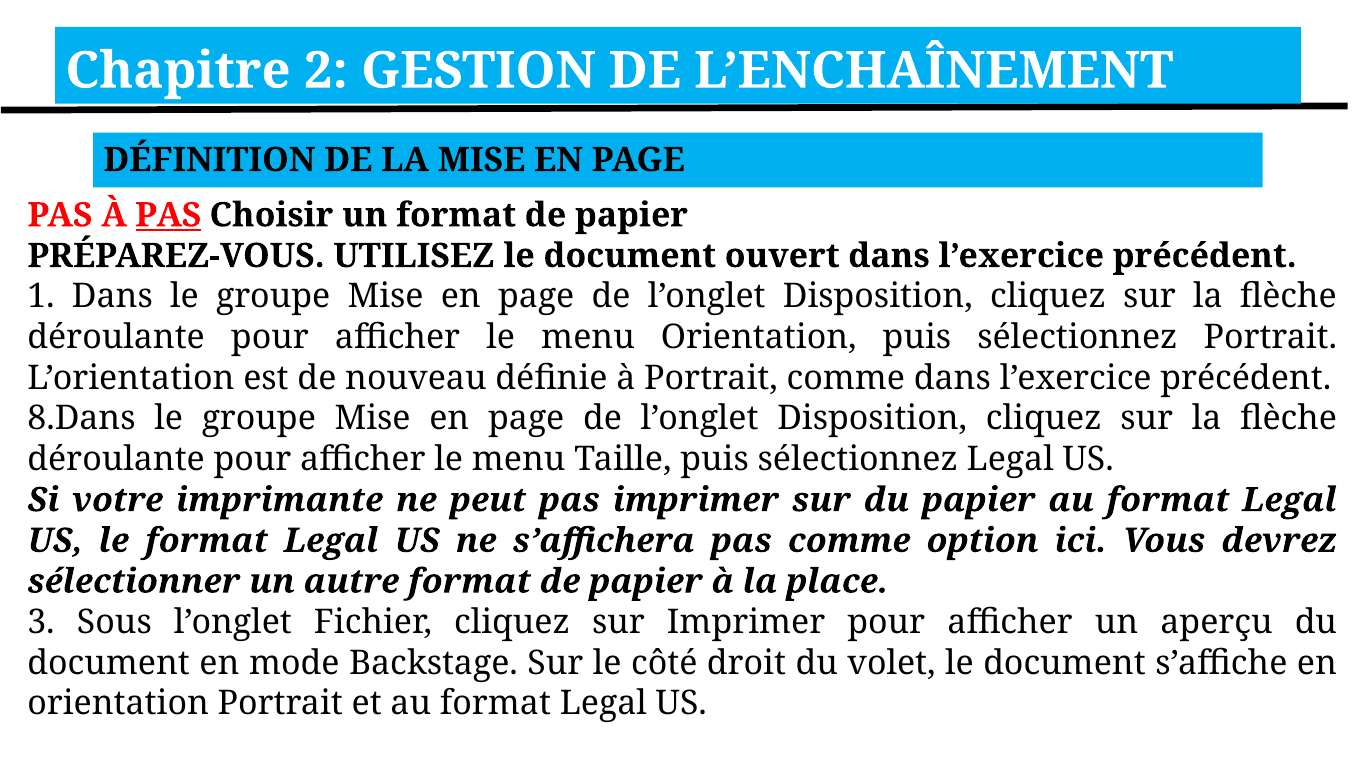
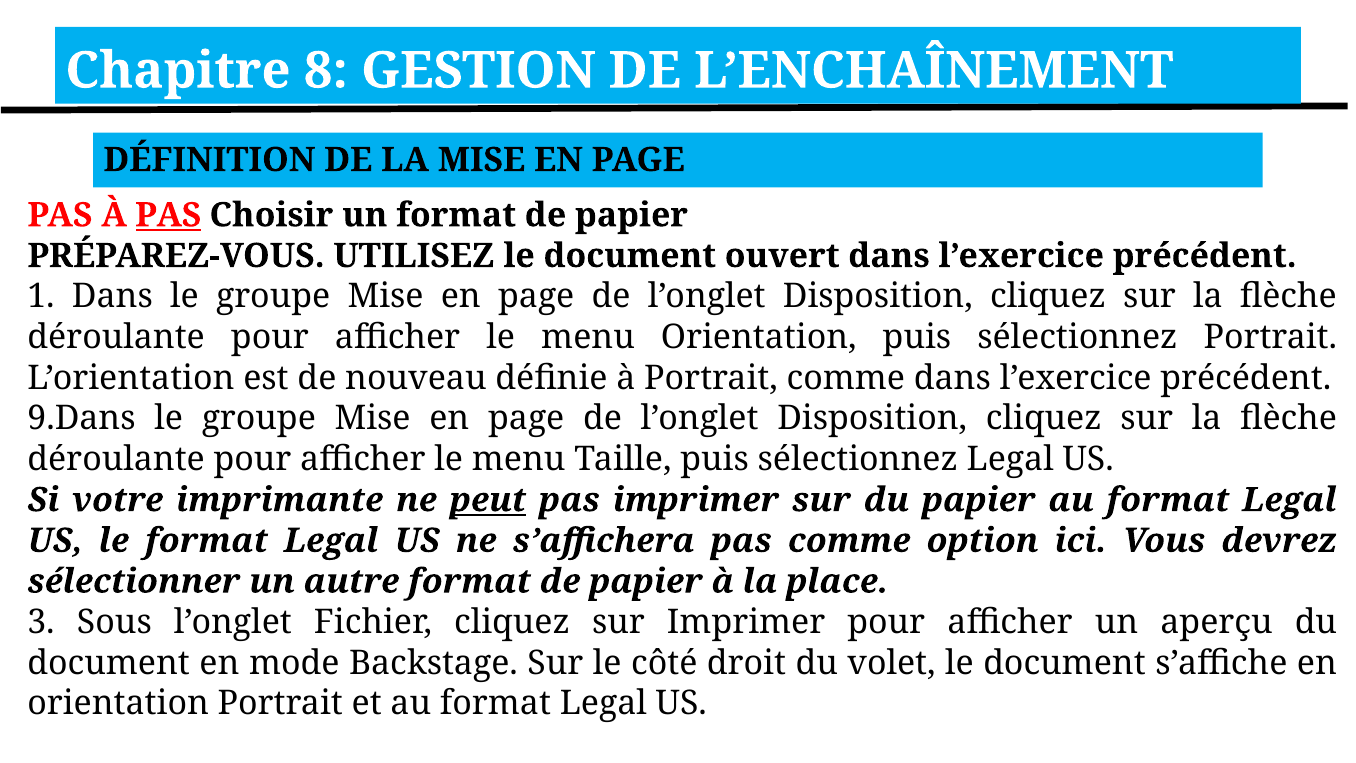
2: 2 -> 8 (326, 71)
8.Dans: 8.Dans -> 9.Dans (81, 419)
peut underline: none -> present (488, 500)
